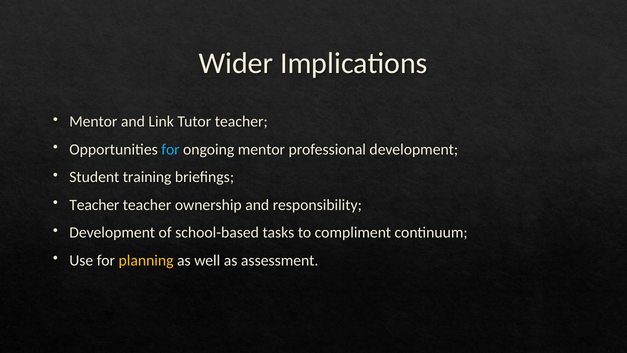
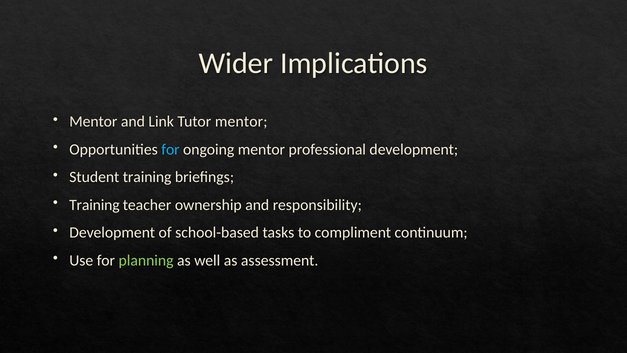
Tutor teacher: teacher -> mentor (241, 122)
Teacher: Teacher -> Training (94, 205)
planning colour: yellow -> light green (146, 260)
